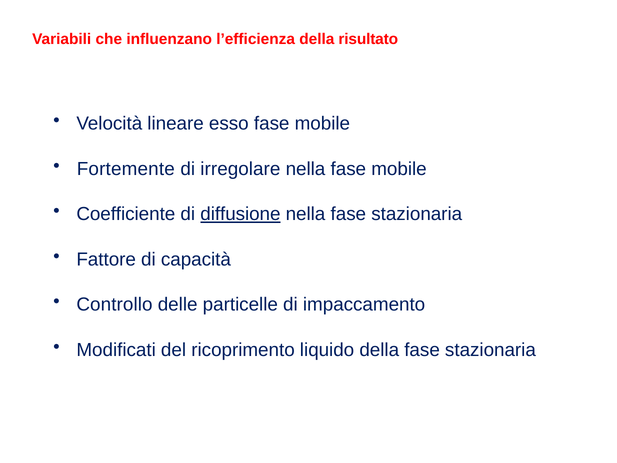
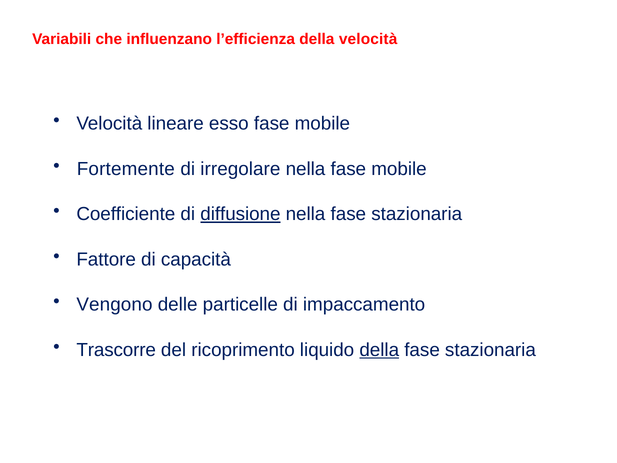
della risultato: risultato -> velocità (368, 39)
Controllo: Controllo -> Vengono (114, 305)
Modificati: Modificati -> Trascorre (116, 350)
della underline: none -> present (379, 350)
